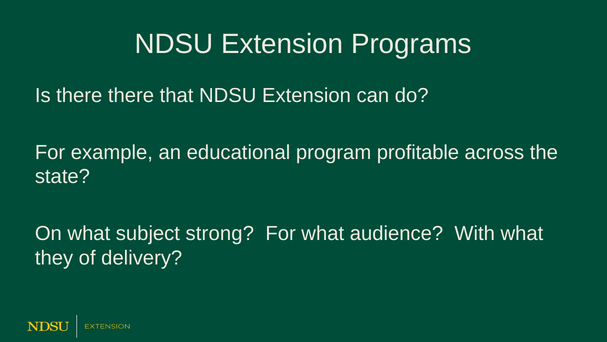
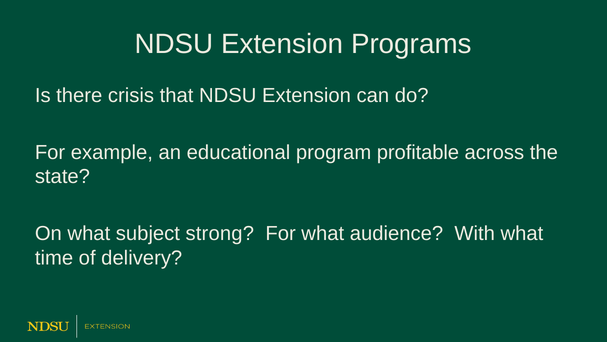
there there: there -> crisis (131, 96)
they: they -> time (54, 257)
